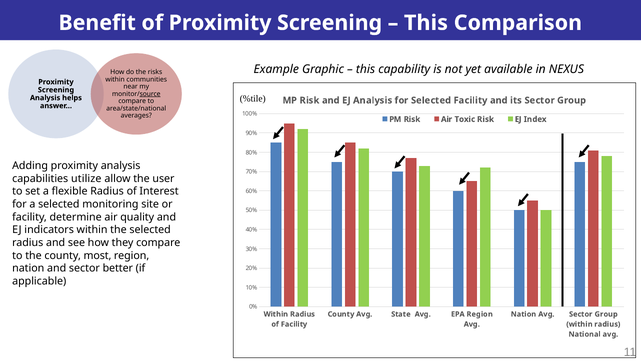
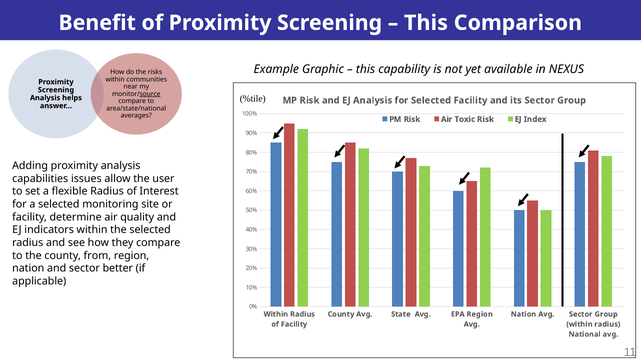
utilize: utilize -> issues (86, 178)
most: most -> from (97, 255)
